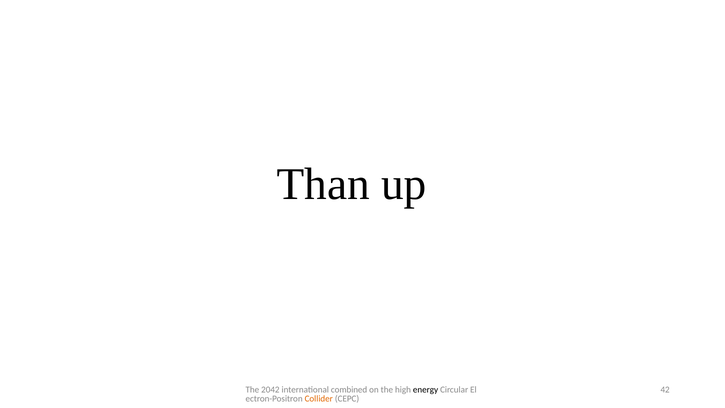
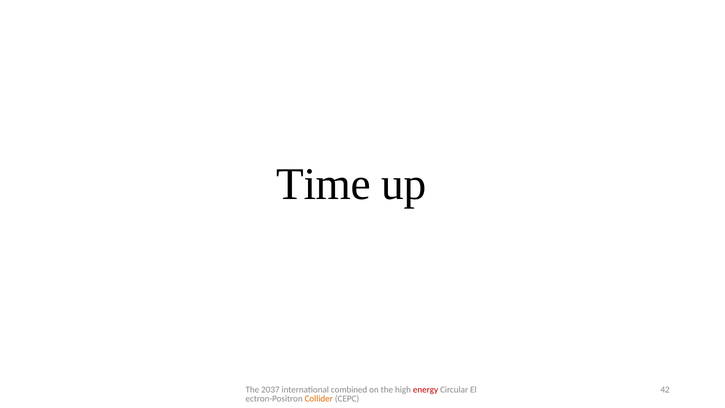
Than: Than -> Time (324, 184)
2042: 2042 -> 2037 (270, 389)
energy colour: black -> red (426, 389)
